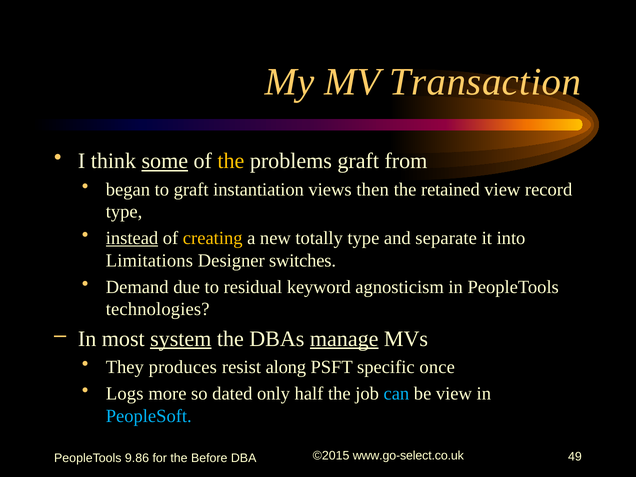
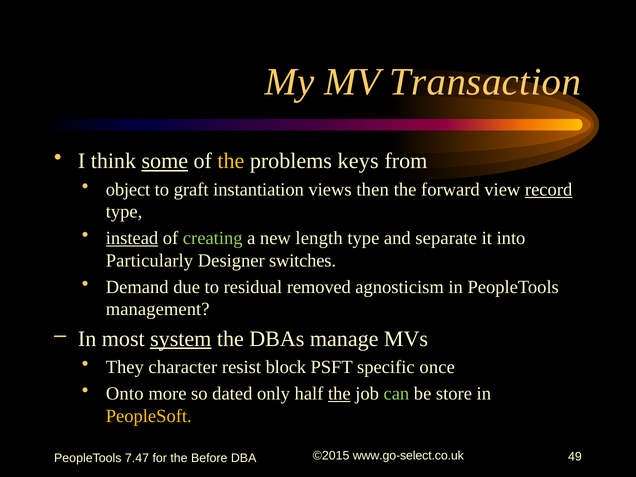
problems graft: graft -> keys (358, 161)
began: began -> object (128, 189)
retained: retained -> forward (450, 189)
record underline: none -> present (549, 189)
creating colour: yellow -> light green (213, 238)
totally: totally -> length (319, 238)
Limitations: Limitations -> Particularly (149, 260)
keyword: keyword -> removed (319, 287)
technologies: technologies -> management (158, 309)
manage underline: present -> none (344, 339)
produces: produces -> character (183, 367)
along: along -> block (286, 367)
Logs: Logs -> Onto (125, 394)
the underline: none -> present (339, 394)
can colour: light blue -> light green (396, 394)
be view: view -> store (454, 394)
PeopleSoft colour: light blue -> yellow (149, 416)
9.86: 9.86 -> 7.47 (137, 458)
